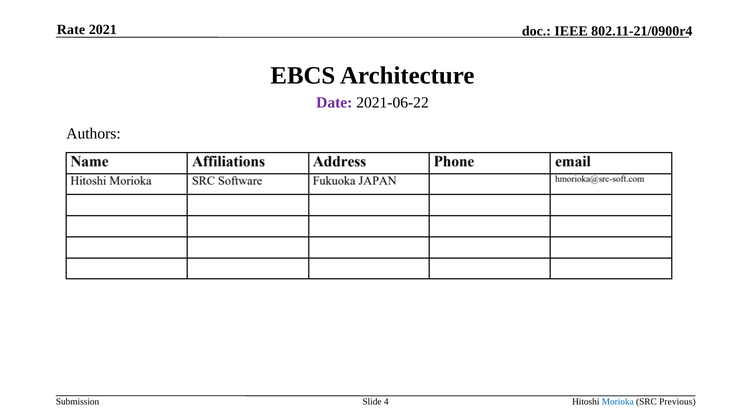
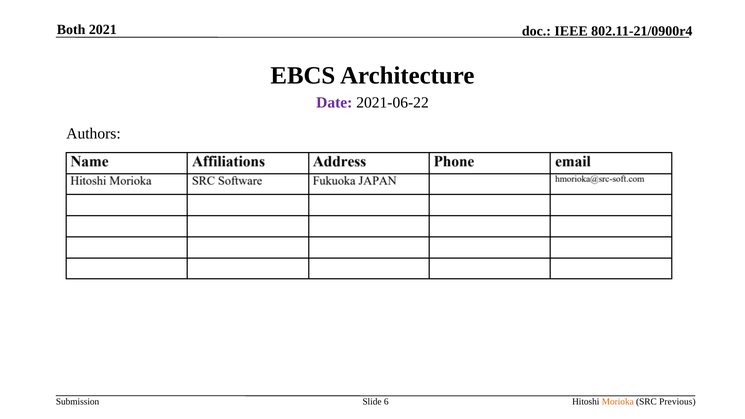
Rate: Rate -> Both (71, 30)
4: 4 -> 6 (386, 402)
Morioka colour: blue -> orange (618, 402)
